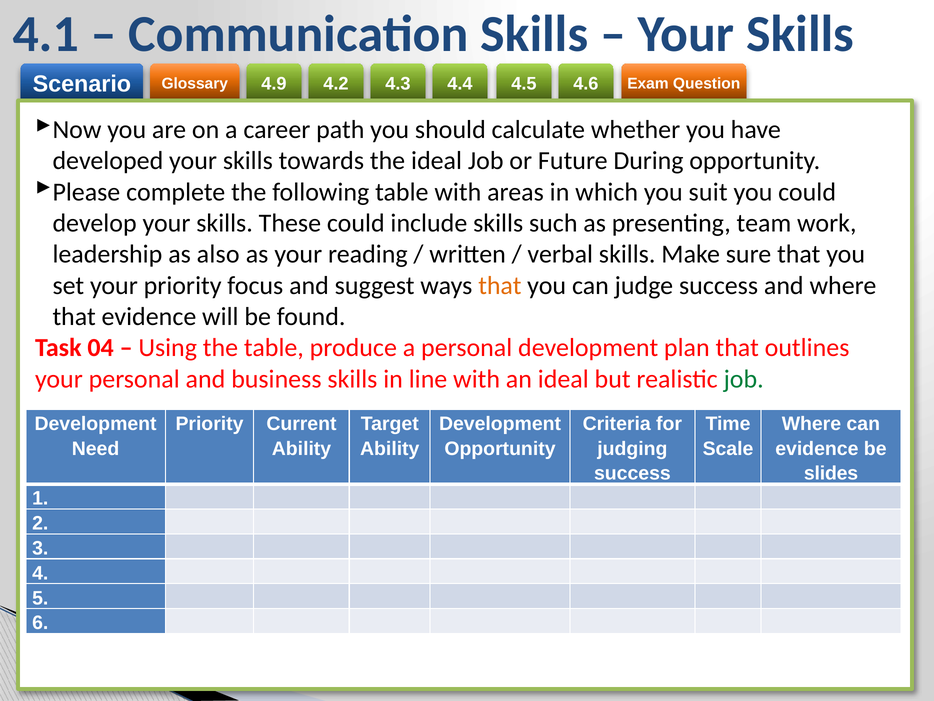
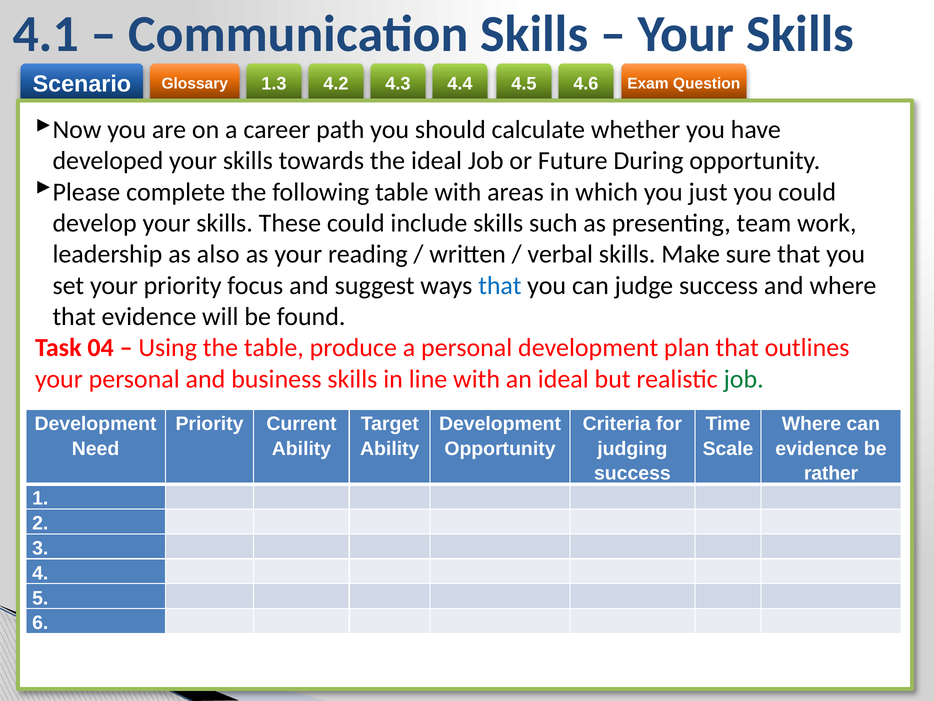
4.9: 4.9 -> 1.3 (274, 84)
suit: suit -> just (708, 192)
that colour: orange -> blue (500, 285)
slides: slides -> rather (831, 473)
